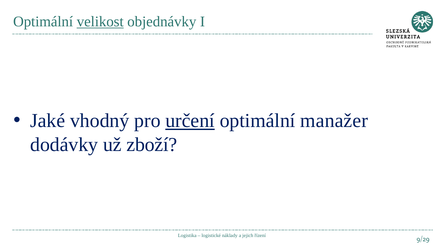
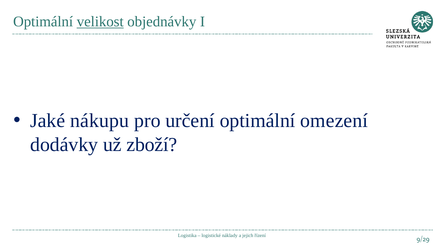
vhodný: vhodný -> nákupu (100, 121)
určení underline: present -> none (190, 121)
manažer: manažer -> omezení (334, 121)
